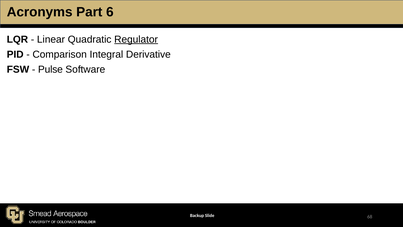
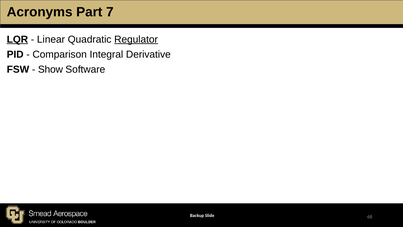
6: 6 -> 7 (110, 12)
LQR underline: none -> present (17, 39)
Pulse: Pulse -> Show (50, 70)
